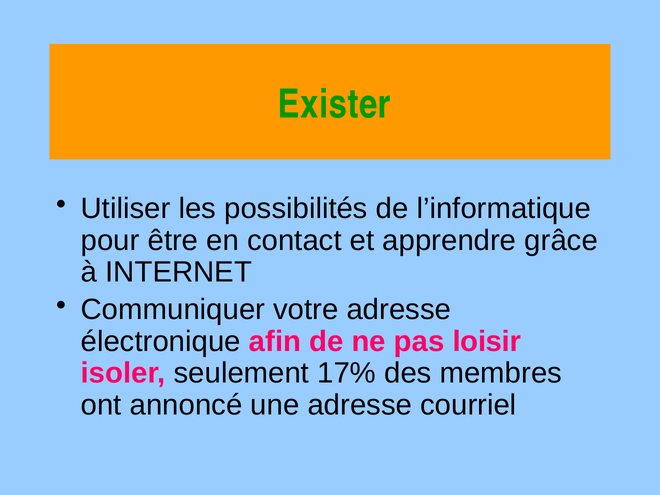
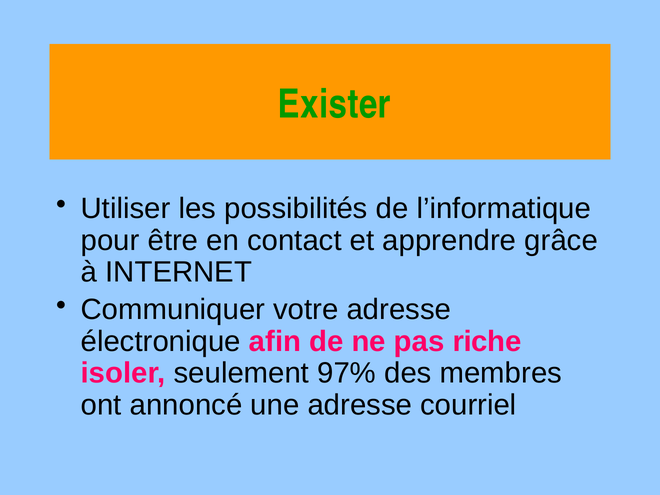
loisir: loisir -> riche (487, 341)
17%: 17% -> 97% (347, 373)
